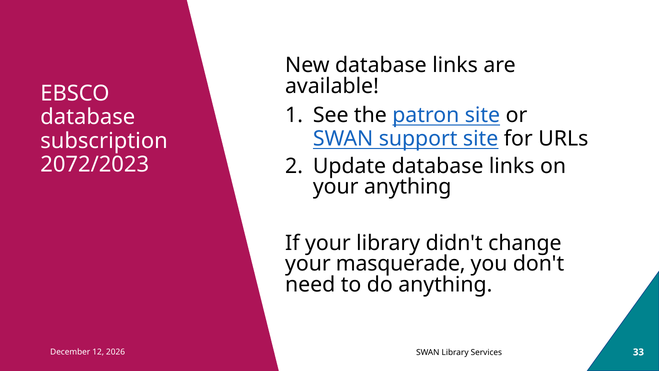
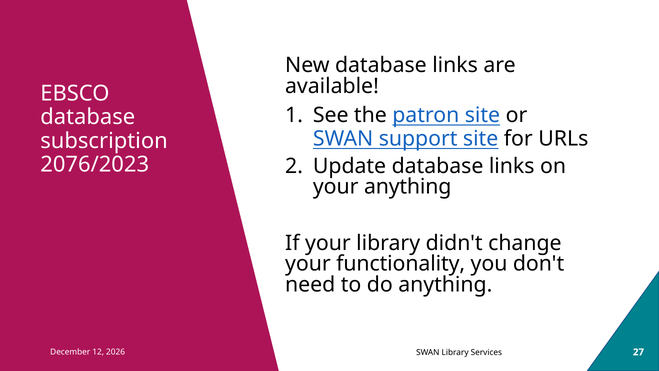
2072/2023: 2072/2023 -> 2076/2023 (95, 165)
masquerade: masquerade -> functionality (401, 264)
33: 33 -> 27 (638, 352)
